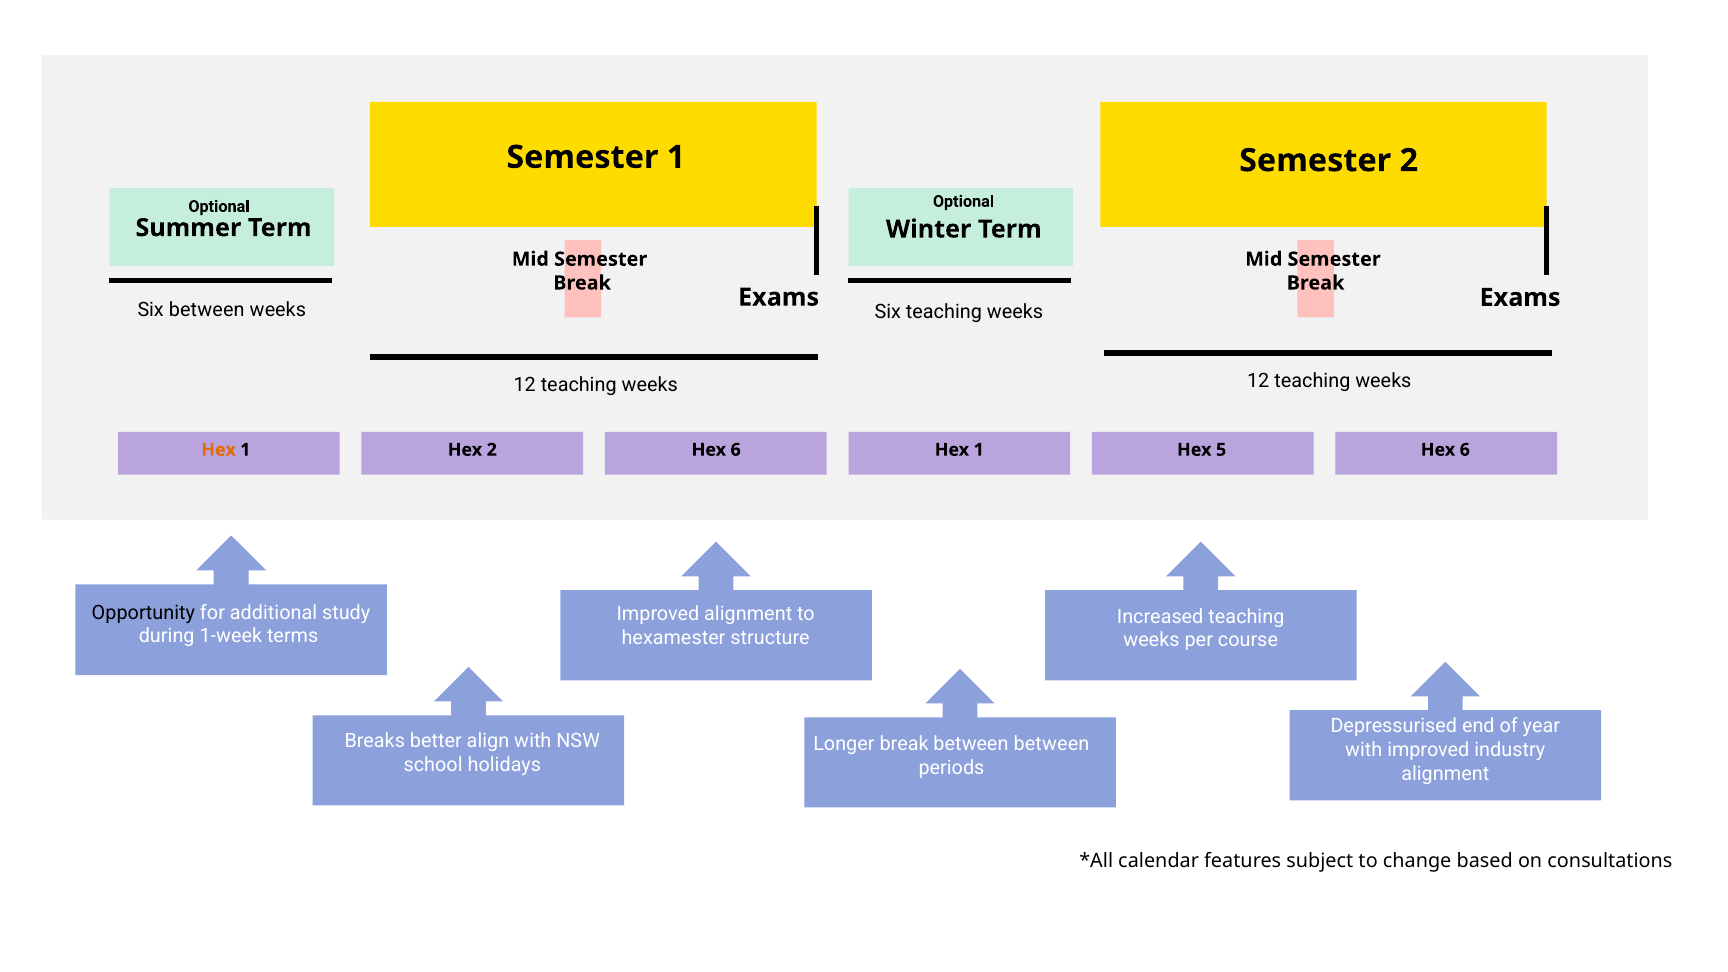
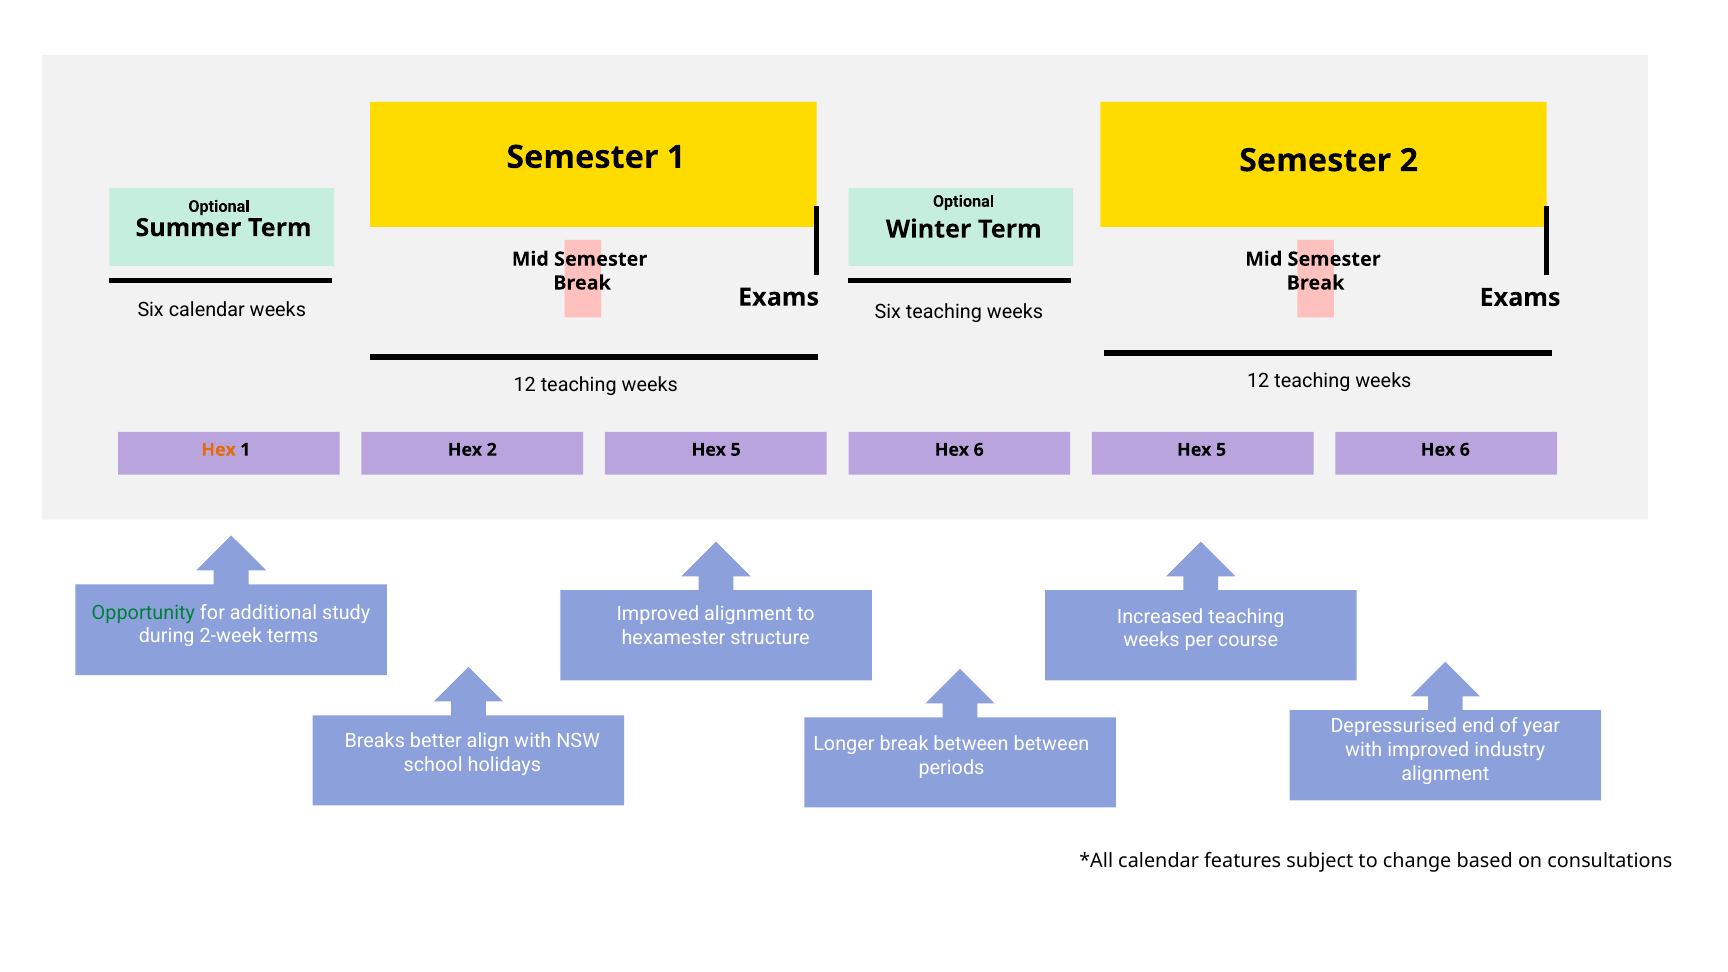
Six between: between -> calendar (207, 310)
2 Hex 6: 6 -> 5 (736, 450)
1: 1 -> 6 (979, 450)
Opportunity colour: black -> green (143, 612)
1-week: 1-week -> 2-week (231, 636)
